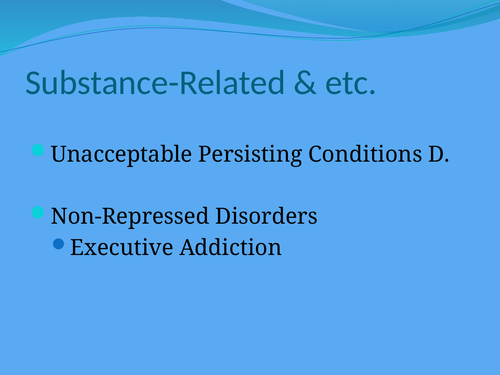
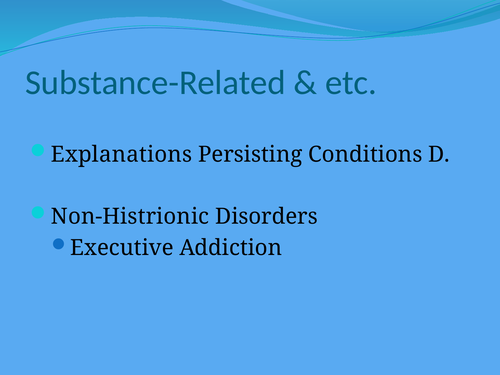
Unacceptable: Unacceptable -> Explanations (122, 154)
Non-Repressed: Non-Repressed -> Non-Histrionic (130, 217)
